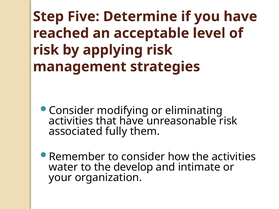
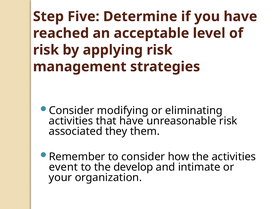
fully: fully -> they (116, 132)
water: water -> event (63, 167)
